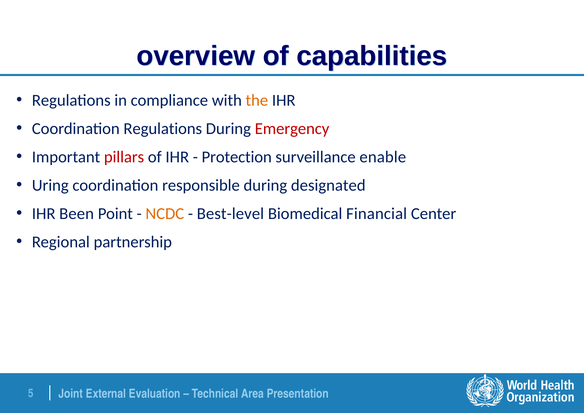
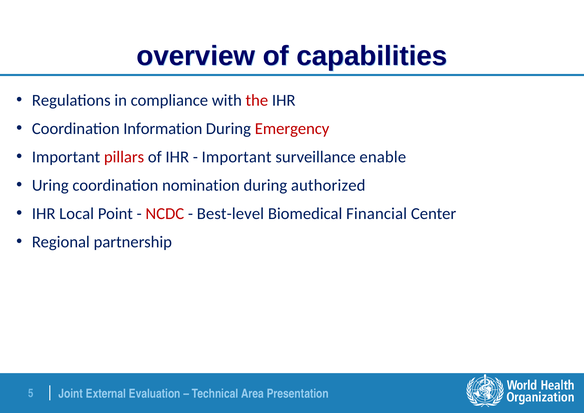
the colour: orange -> red (257, 100)
Coordination Regulations: Regulations -> Information (163, 129)
Protection: Protection -> Important (237, 157)
responsible: responsible -> nomination (201, 185)
designated: designated -> authorized (328, 185)
Been: Been -> Local (77, 214)
NCDC colour: orange -> red (165, 214)
